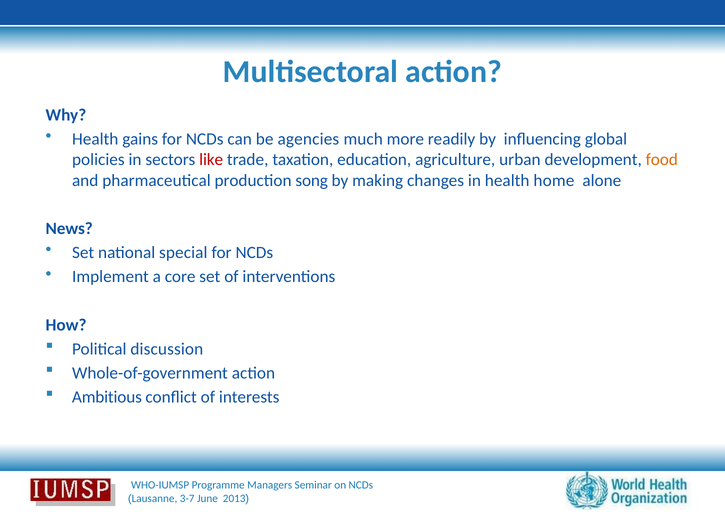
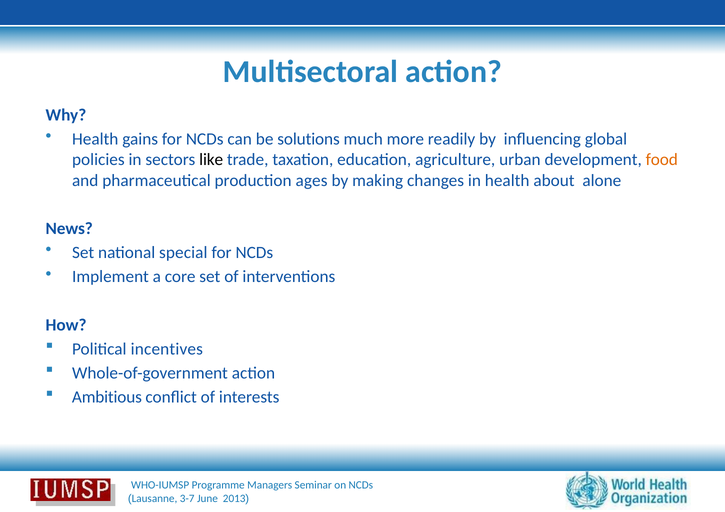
agencies: agencies -> solutions (309, 139)
like colour: red -> black (211, 160)
song: song -> ages (312, 181)
home: home -> about (554, 181)
discussion: discussion -> incentives (167, 349)
